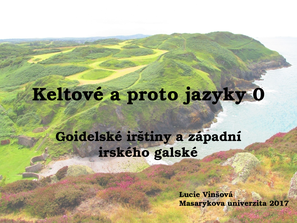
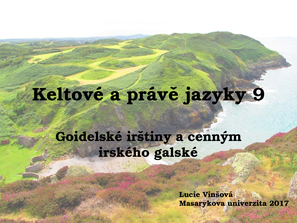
proto: proto -> právě (153, 94)
0: 0 -> 9 (259, 94)
západní: západní -> cenným (215, 137)
